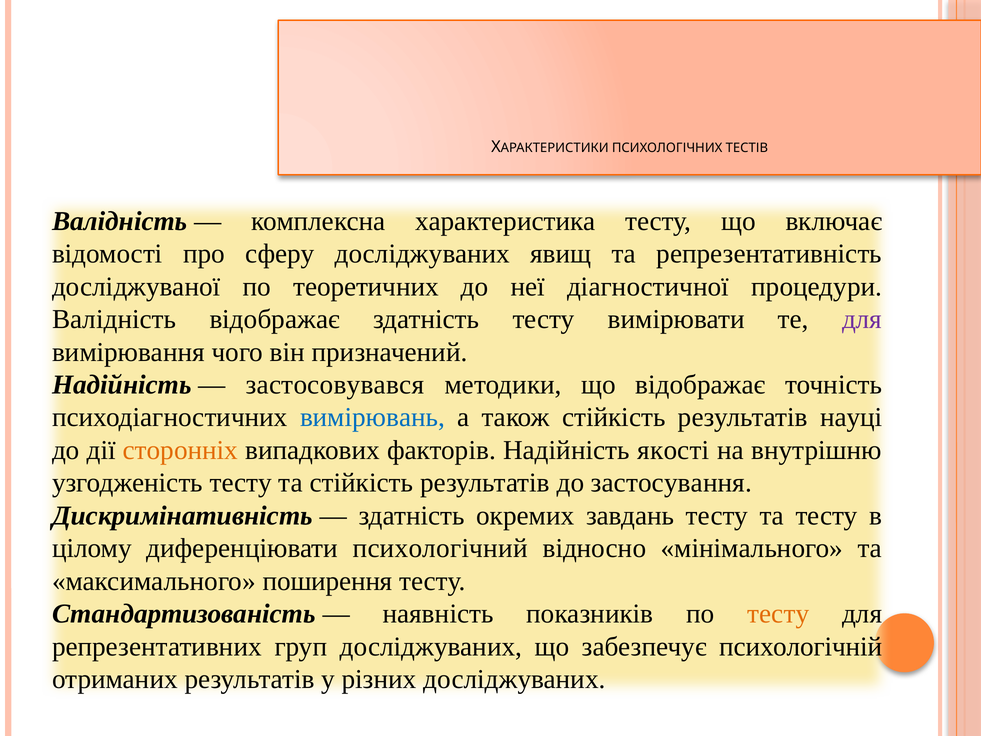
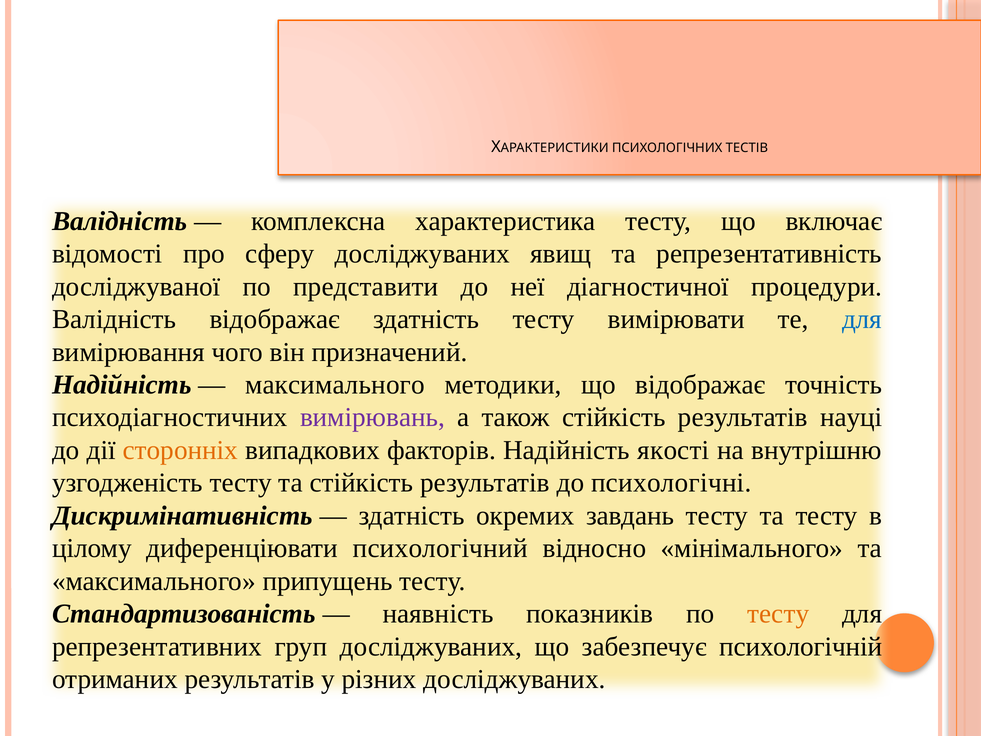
теоретичних: теоретичних -> представити (366, 286)
для colour: purple -> blue (862, 319)
застосовувався: застосовувався -> максимального (335, 385)
вимірювань colour: blue -> purple (372, 417)
застосування: застосування -> психологічні (671, 483)
поширення: поширення -> припущень (328, 581)
